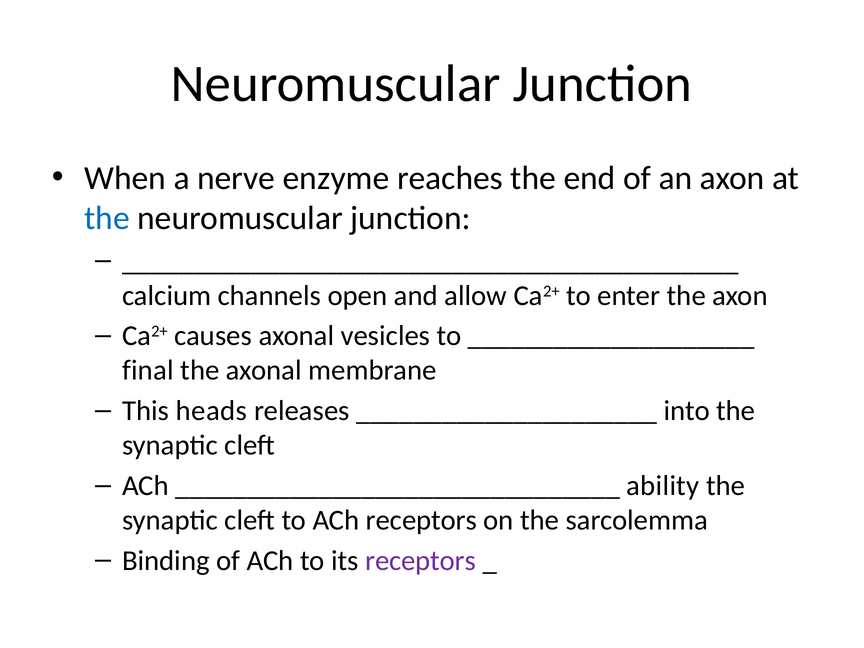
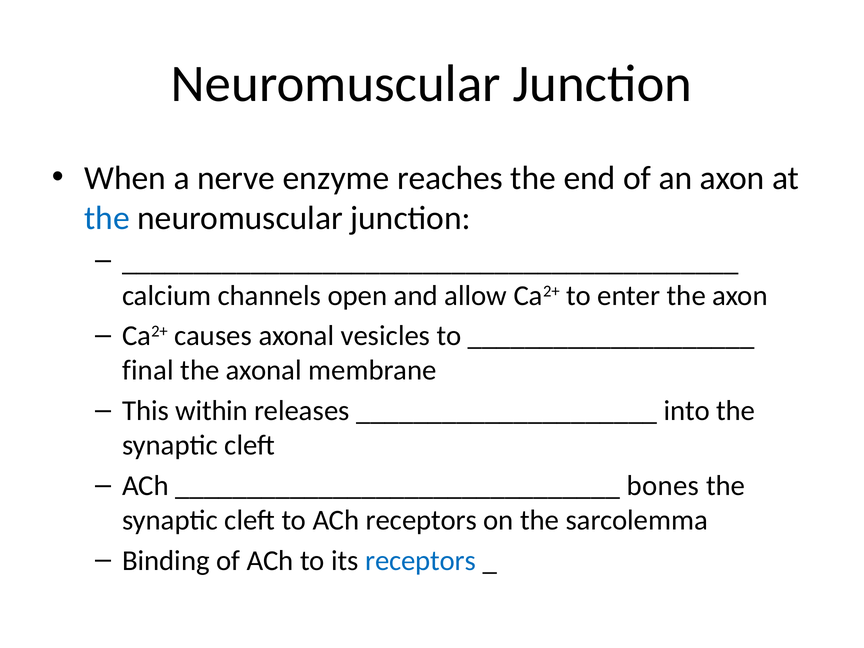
heads: heads -> within (212, 411)
ability: ability -> bones (663, 486)
receptors colour: purple -> blue (421, 561)
